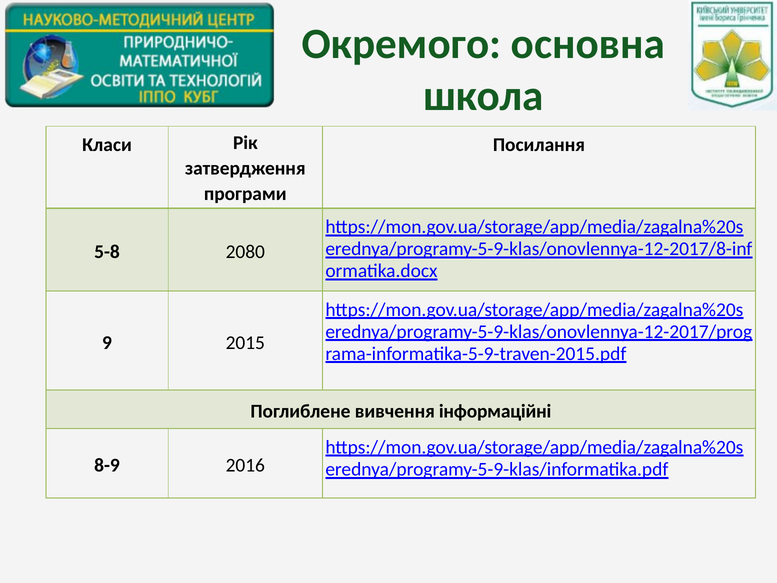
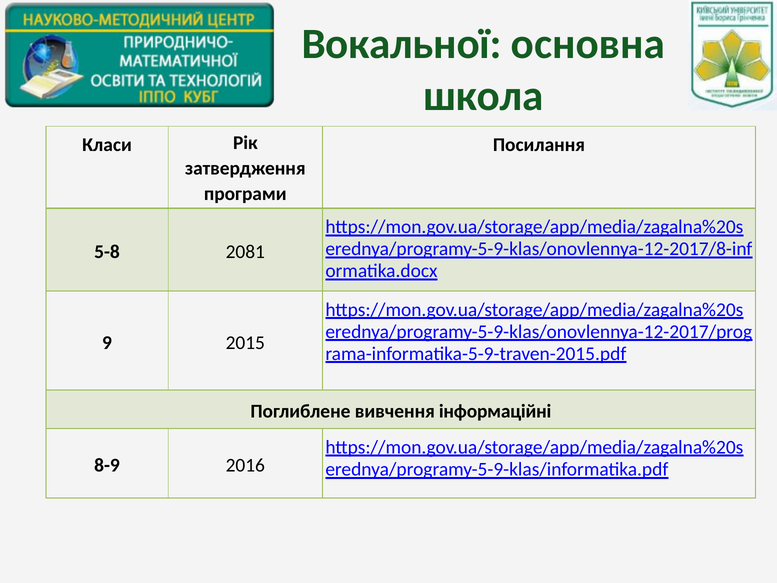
Окремого: Окремого -> Вокальної (402, 44)
2080: 2080 -> 2081 (245, 252)
